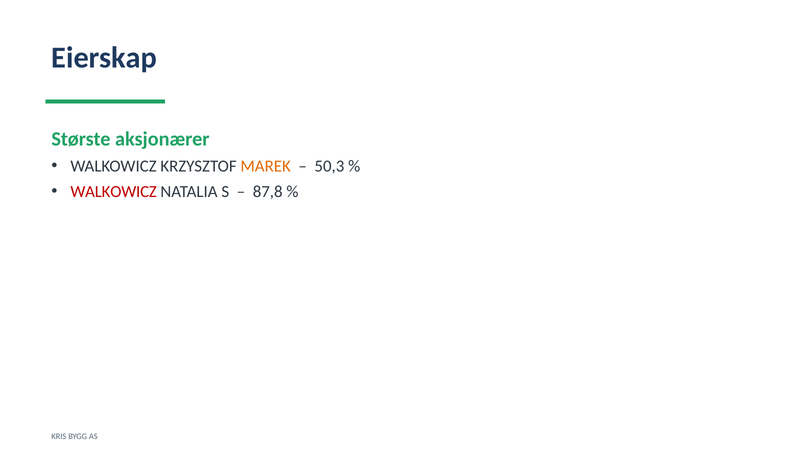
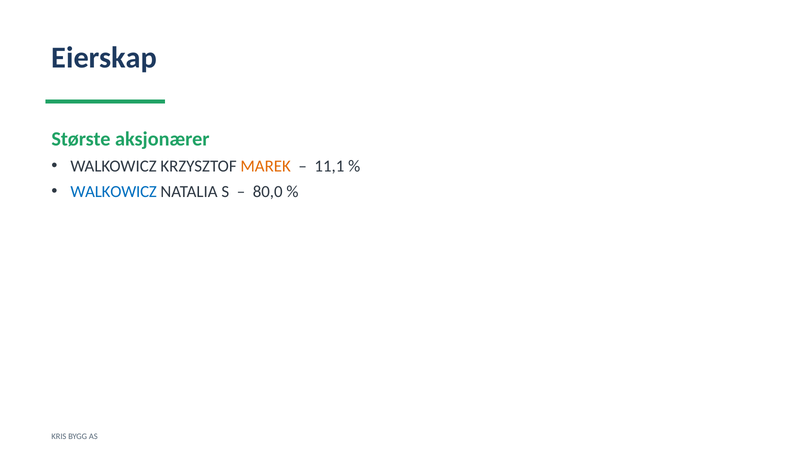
50,3: 50,3 -> 11,1 (329, 166)
WALKOWICZ colour: red -> blue (114, 192)
87,8: 87,8 -> 80,0 (268, 192)
